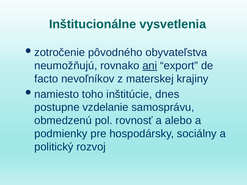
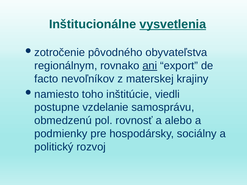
vysvetlenia underline: none -> present (173, 24)
neumožňujú: neumožňujú -> regionálnym (66, 66)
dnes: dnes -> viedli (167, 94)
